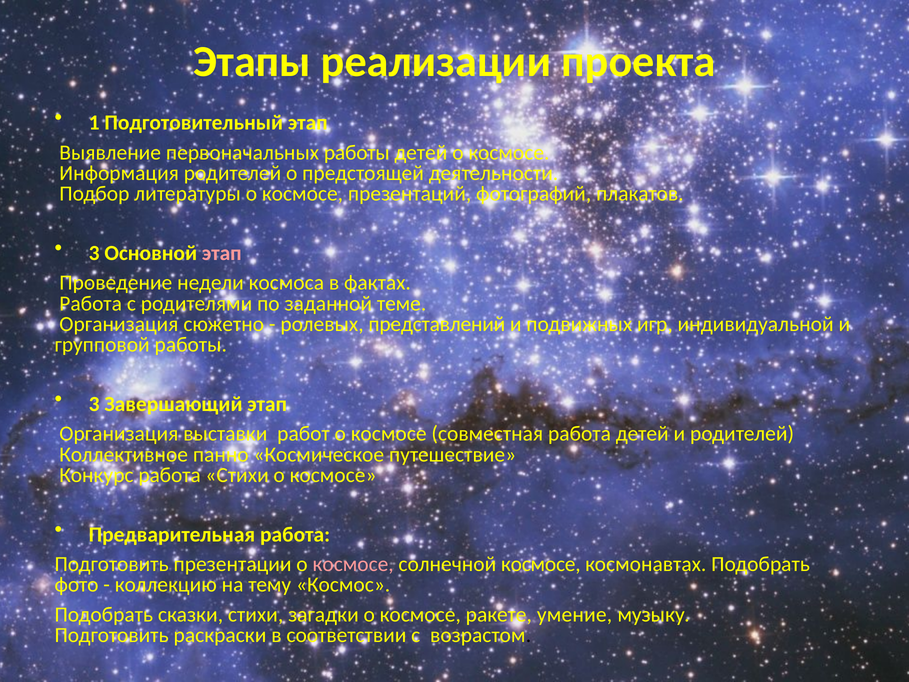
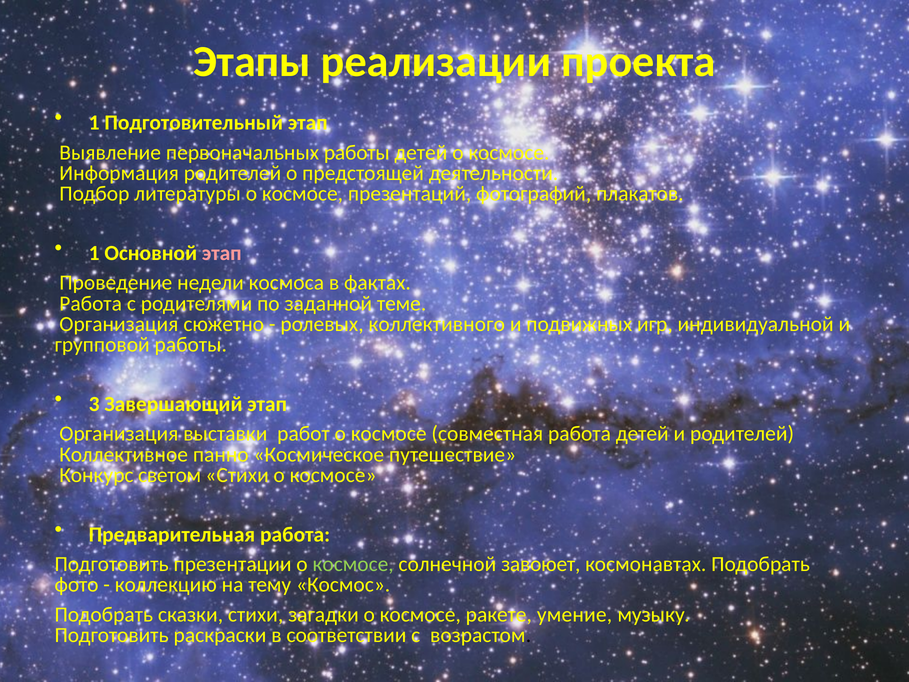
3: 3 -> 1 (94, 253)
представлений: представлений -> коллективного (437, 324)
Конкурс работа: работа -> светом (170, 475)
космосе colour: pink -> light green (353, 564)
солнечной космосе: космосе -> завоюет (541, 564)
